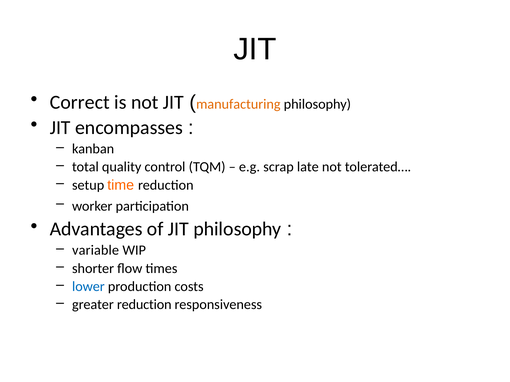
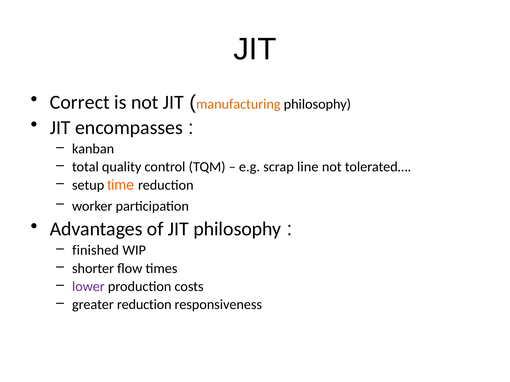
late: late -> line (308, 167)
variable: variable -> finished (96, 251)
lower colour: blue -> purple (88, 287)
